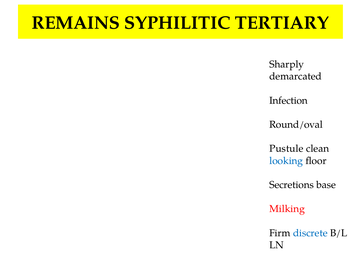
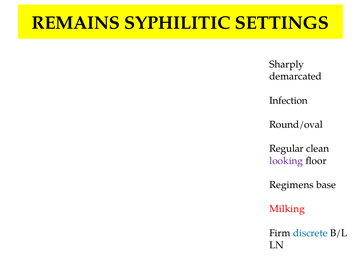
TERTIARY: TERTIARY -> SETTINGS (282, 23)
Pustule: Pustule -> Regular (286, 149)
looking colour: blue -> purple (286, 161)
Secretions: Secretions -> Regimens (292, 185)
